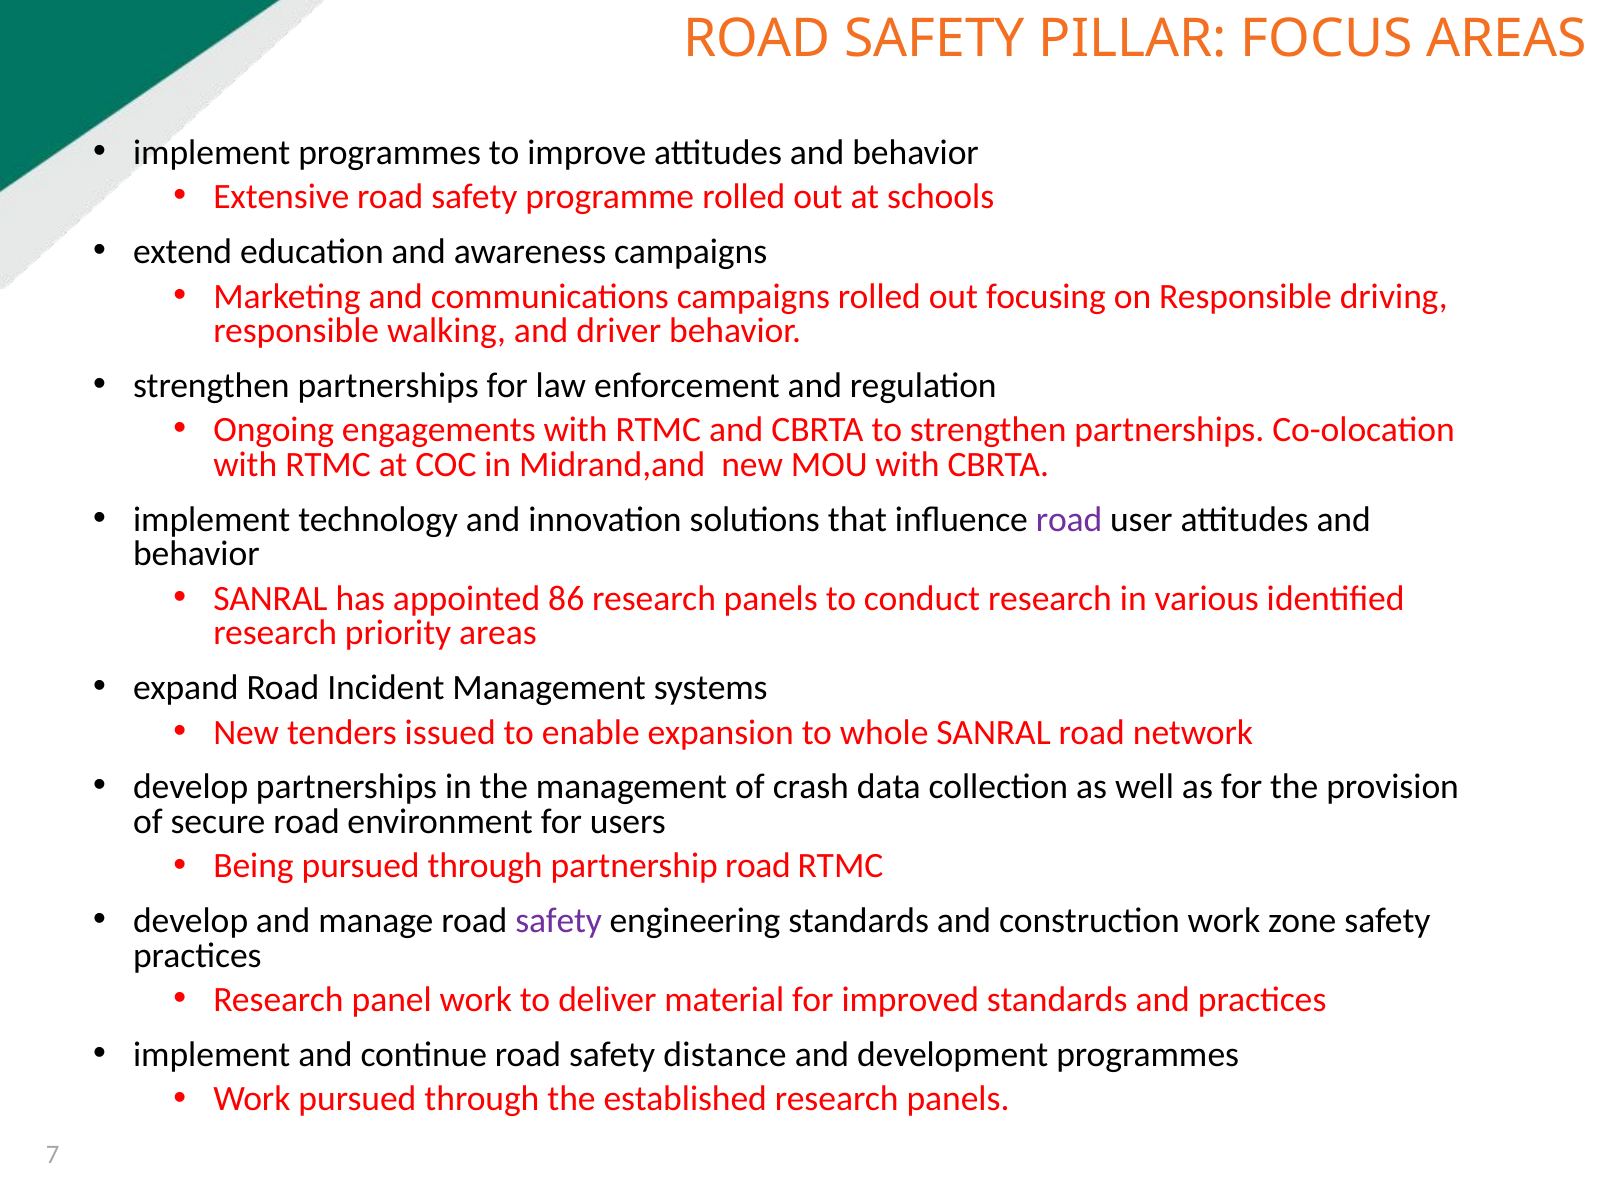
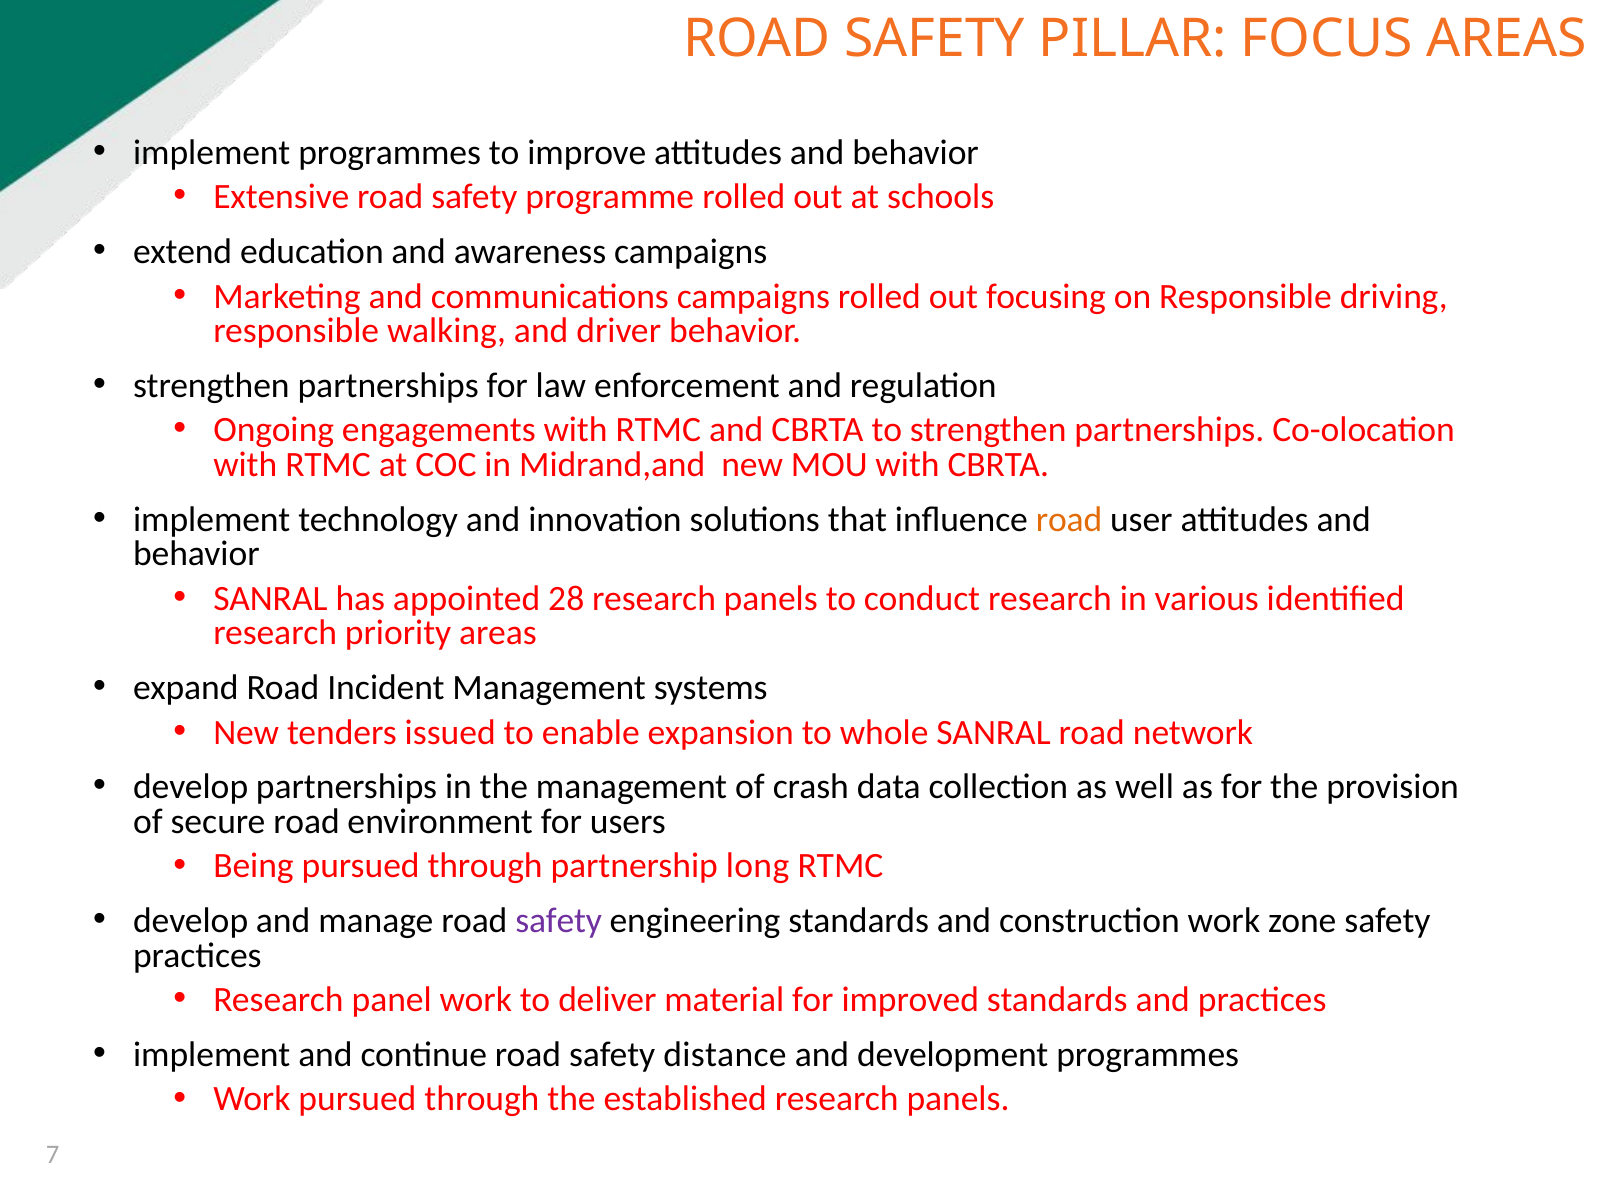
road colour: purple -> orange (1069, 519)
86: 86 -> 28 (566, 598)
partnership road: road -> long (758, 866)
